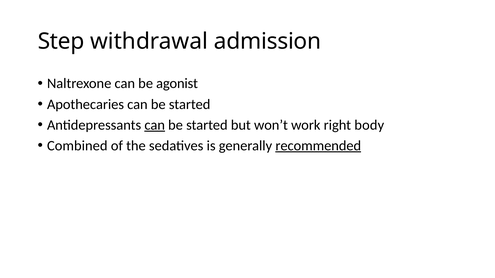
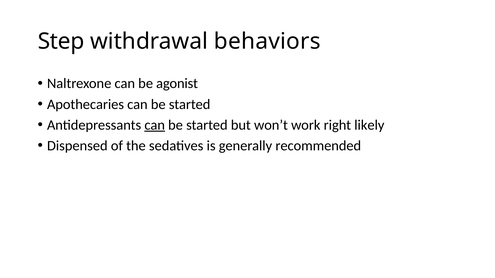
admission: admission -> behaviors (267, 42)
body: body -> likely (369, 125)
Combined: Combined -> Dispensed (77, 146)
recommended underline: present -> none (318, 146)
